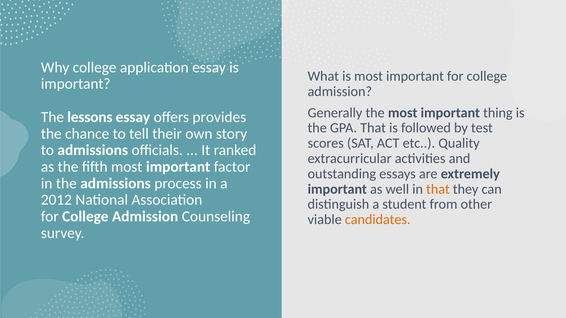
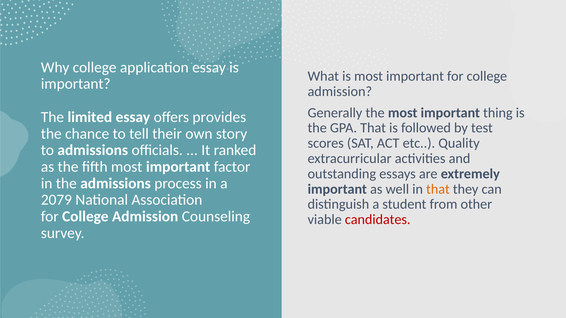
lessons: lessons -> limited (90, 117)
2012: 2012 -> 2079 (56, 200)
candidates colour: orange -> red (378, 220)
